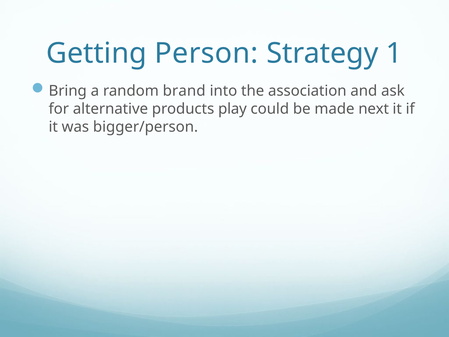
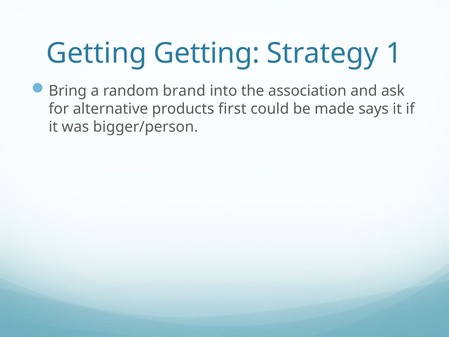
Getting Person: Person -> Getting (207, 53)
play: play -> first (232, 109)
next: next -> says (374, 109)
